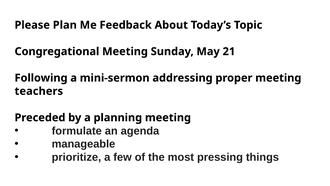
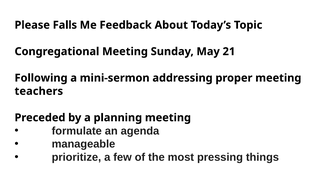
Plan: Plan -> Falls (65, 25)
